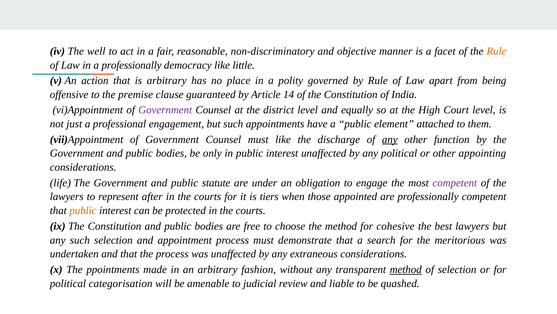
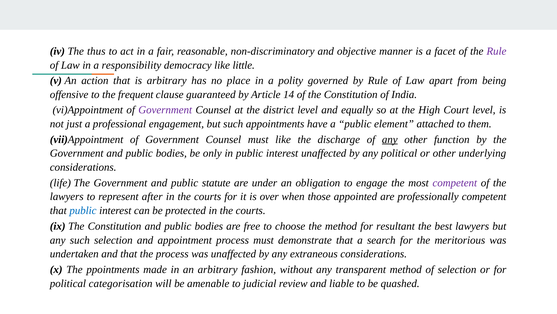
well: well -> thus (96, 51)
Rule colour: orange -> purple (496, 51)
a professionally: professionally -> responsibility (131, 65)
premise: premise -> frequent (136, 94)
appointing: appointing -> underlying (482, 153)
tiers: tiers -> over (269, 196)
public colour: orange -> blue (83, 210)
cohesive: cohesive -> resultant (396, 226)
method underline: present -> none (406, 269)
